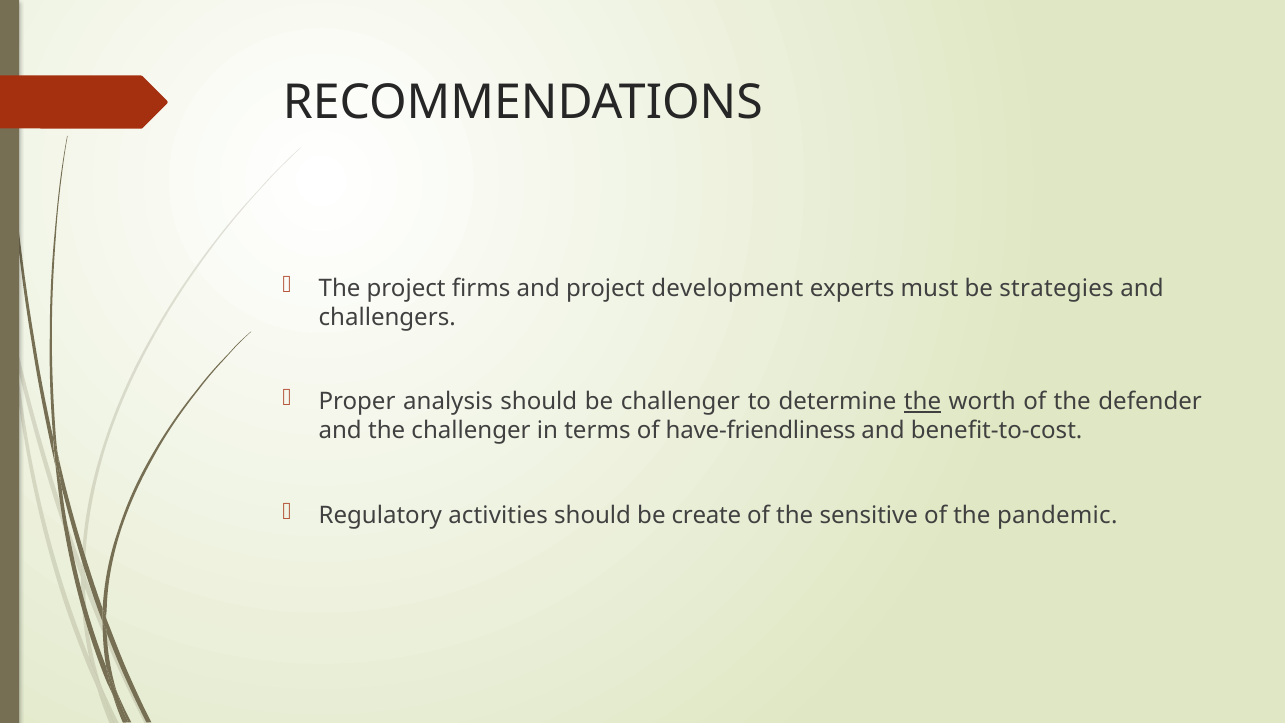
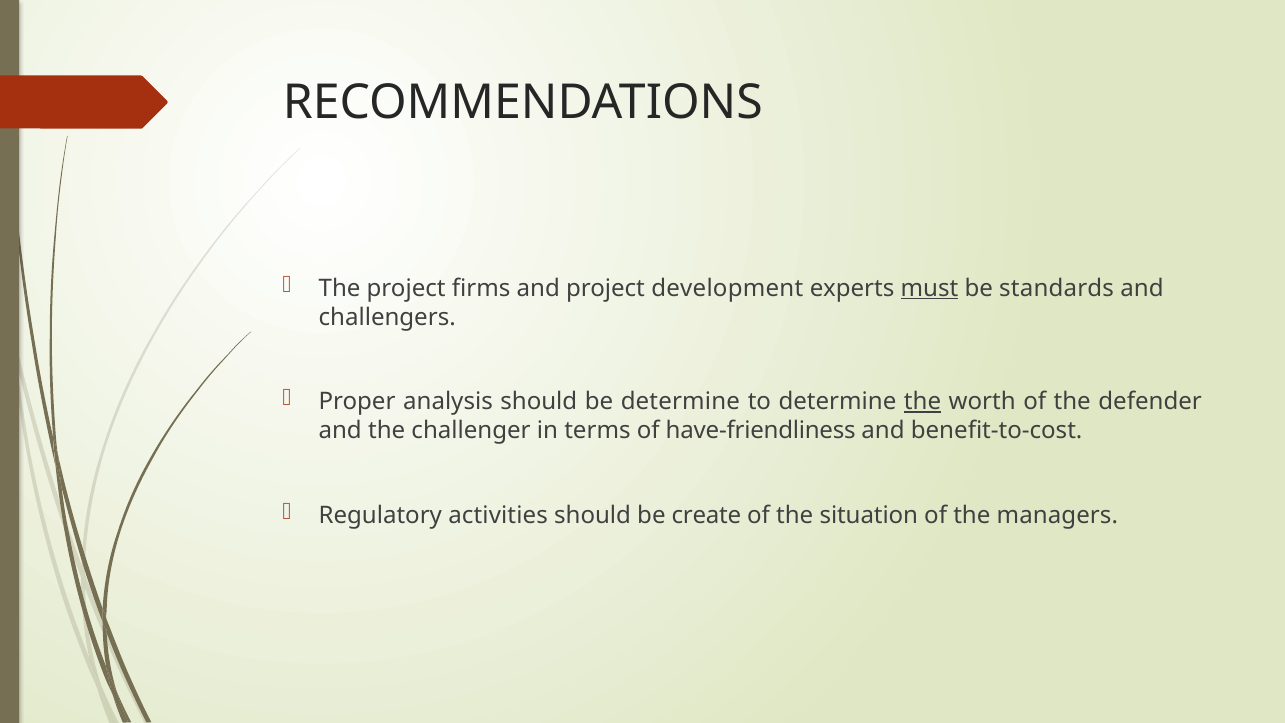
must underline: none -> present (929, 288)
strategies: strategies -> standards (1057, 288)
be challenger: challenger -> determine (680, 402)
sensitive: sensitive -> situation (869, 515)
pandemic: pandemic -> managers (1057, 515)
